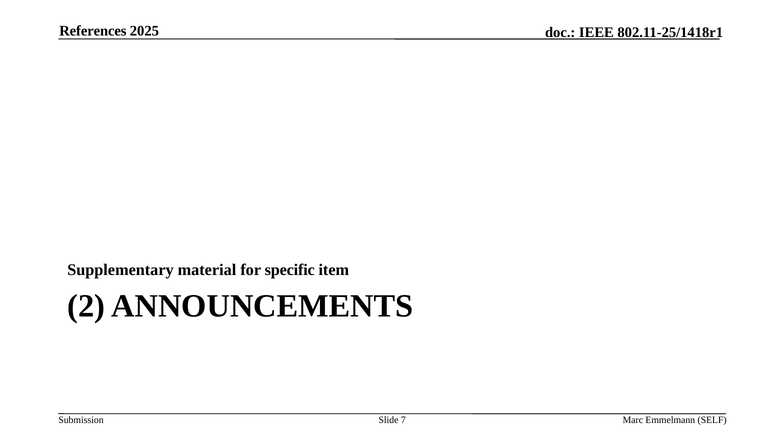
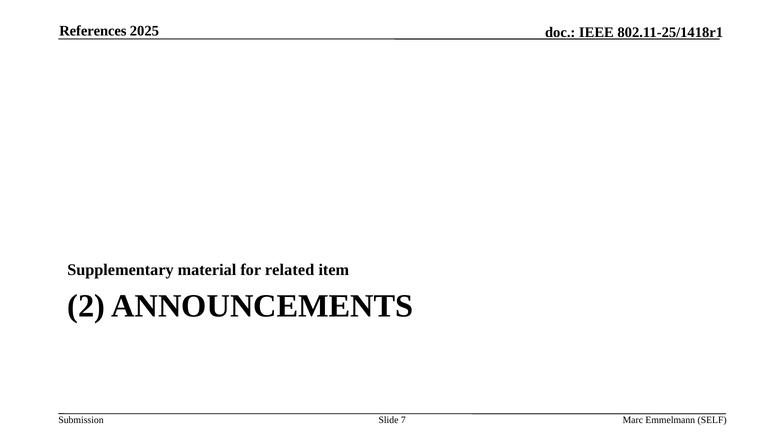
specific: specific -> related (290, 270)
